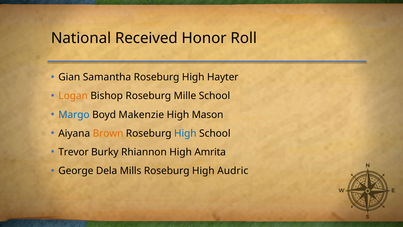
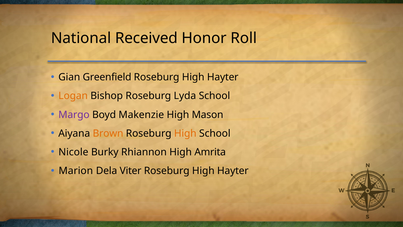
Samantha: Samantha -> Greenfield (107, 77)
Mille: Mille -> Lyda (185, 96)
Margo colour: blue -> purple (74, 115)
High colour: blue -> orange (185, 133)
Trevor: Trevor -> Nicole (73, 152)
George: George -> Marion (76, 171)
Mills: Mills -> Viter (131, 171)
Audric: Audric -> Hayter (233, 171)
